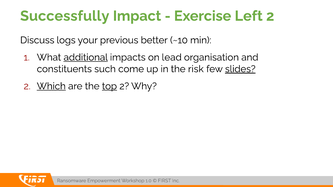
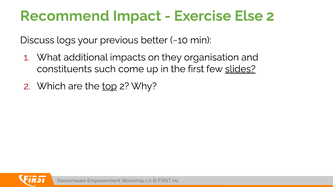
Successfully: Successfully -> Recommend (65, 16)
Left: Left -> Else (249, 16)
additional underline: present -> none (86, 57)
lead: lead -> they (172, 57)
the risk: risk -> first (196, 69)
Which underline: present -> none (51, 86)
